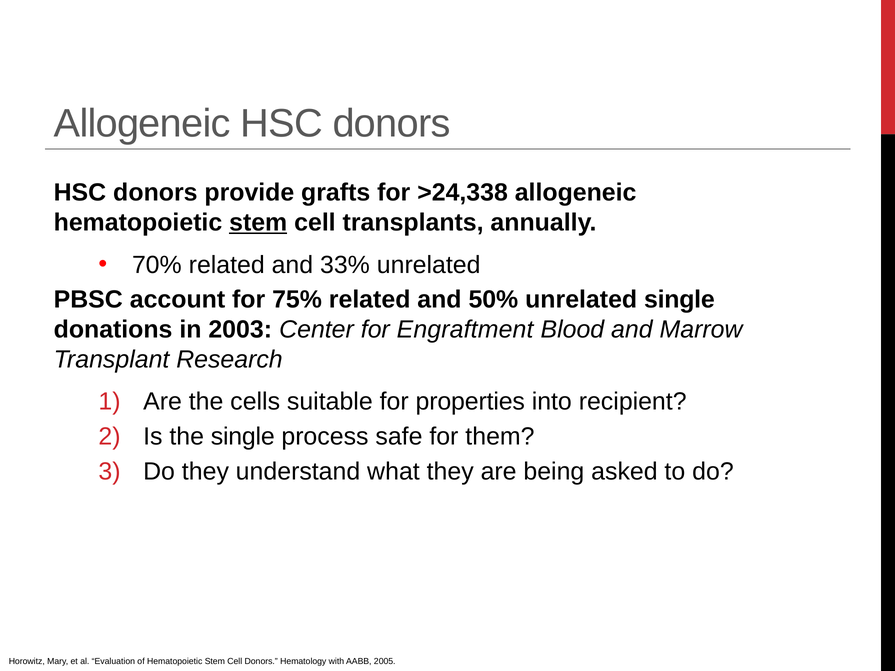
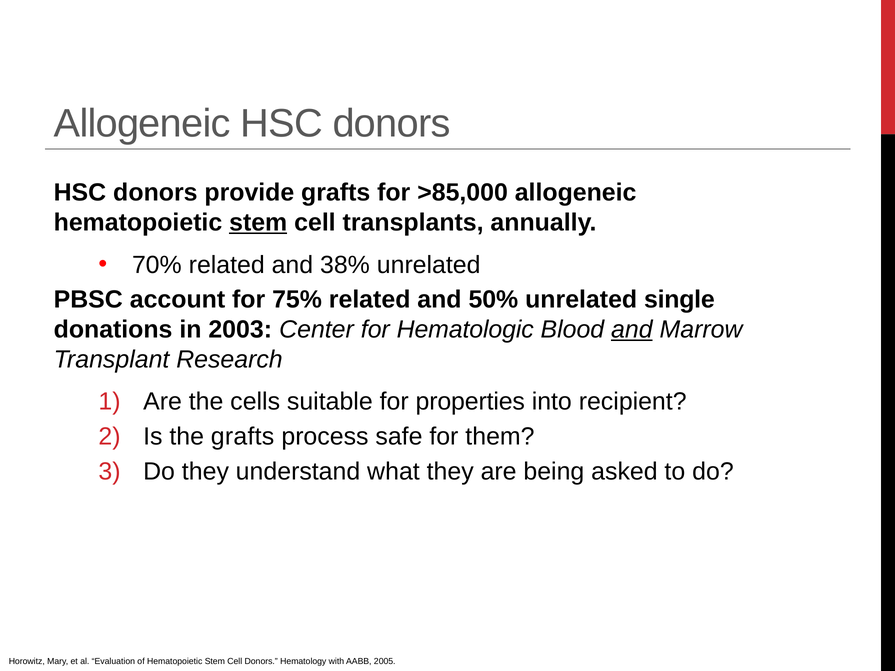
>24,338: >24,338 -> >85,000 (463, 193)
33%: 33% -> 38% (345, 265)
Engraftment: Engraftment -> Hematologic (465, 330)
and underline: none -> present (632, 330)
the single: single -> grafts (243, 437)
